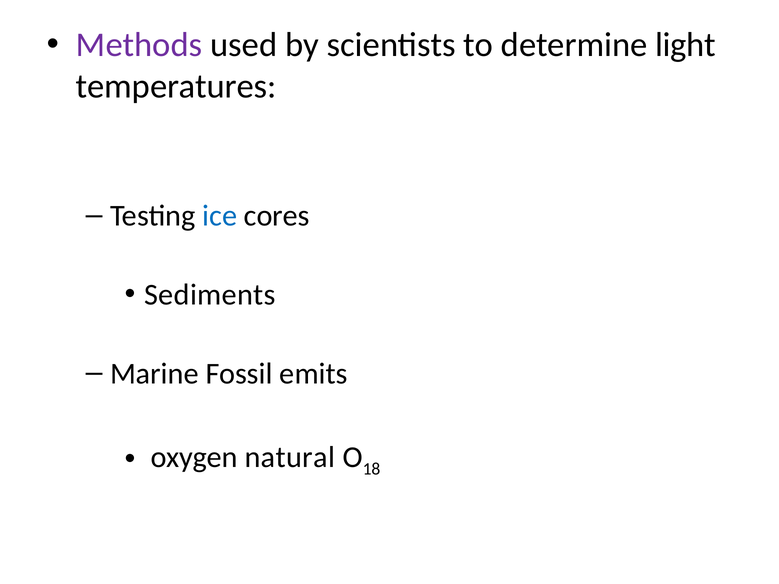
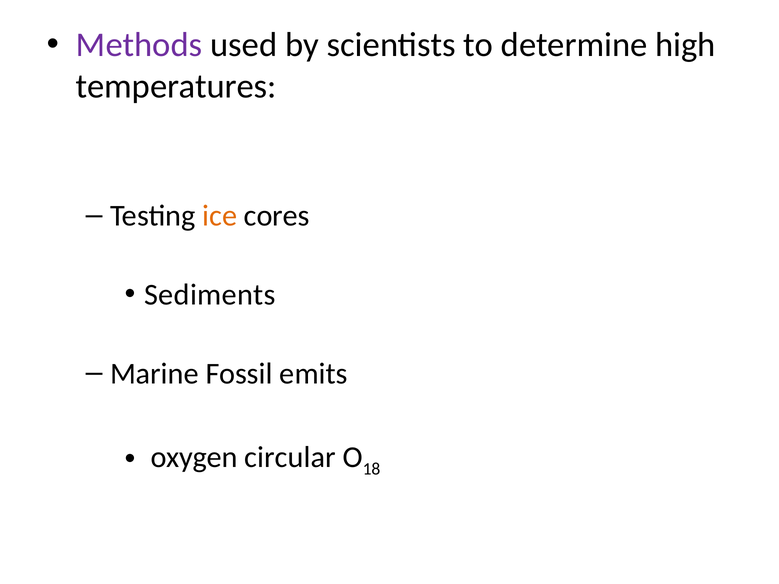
light: light -> high (685, 45)
ice colour: blue -> orange (220, 216)
natural: natural -> circular (290, 458)
